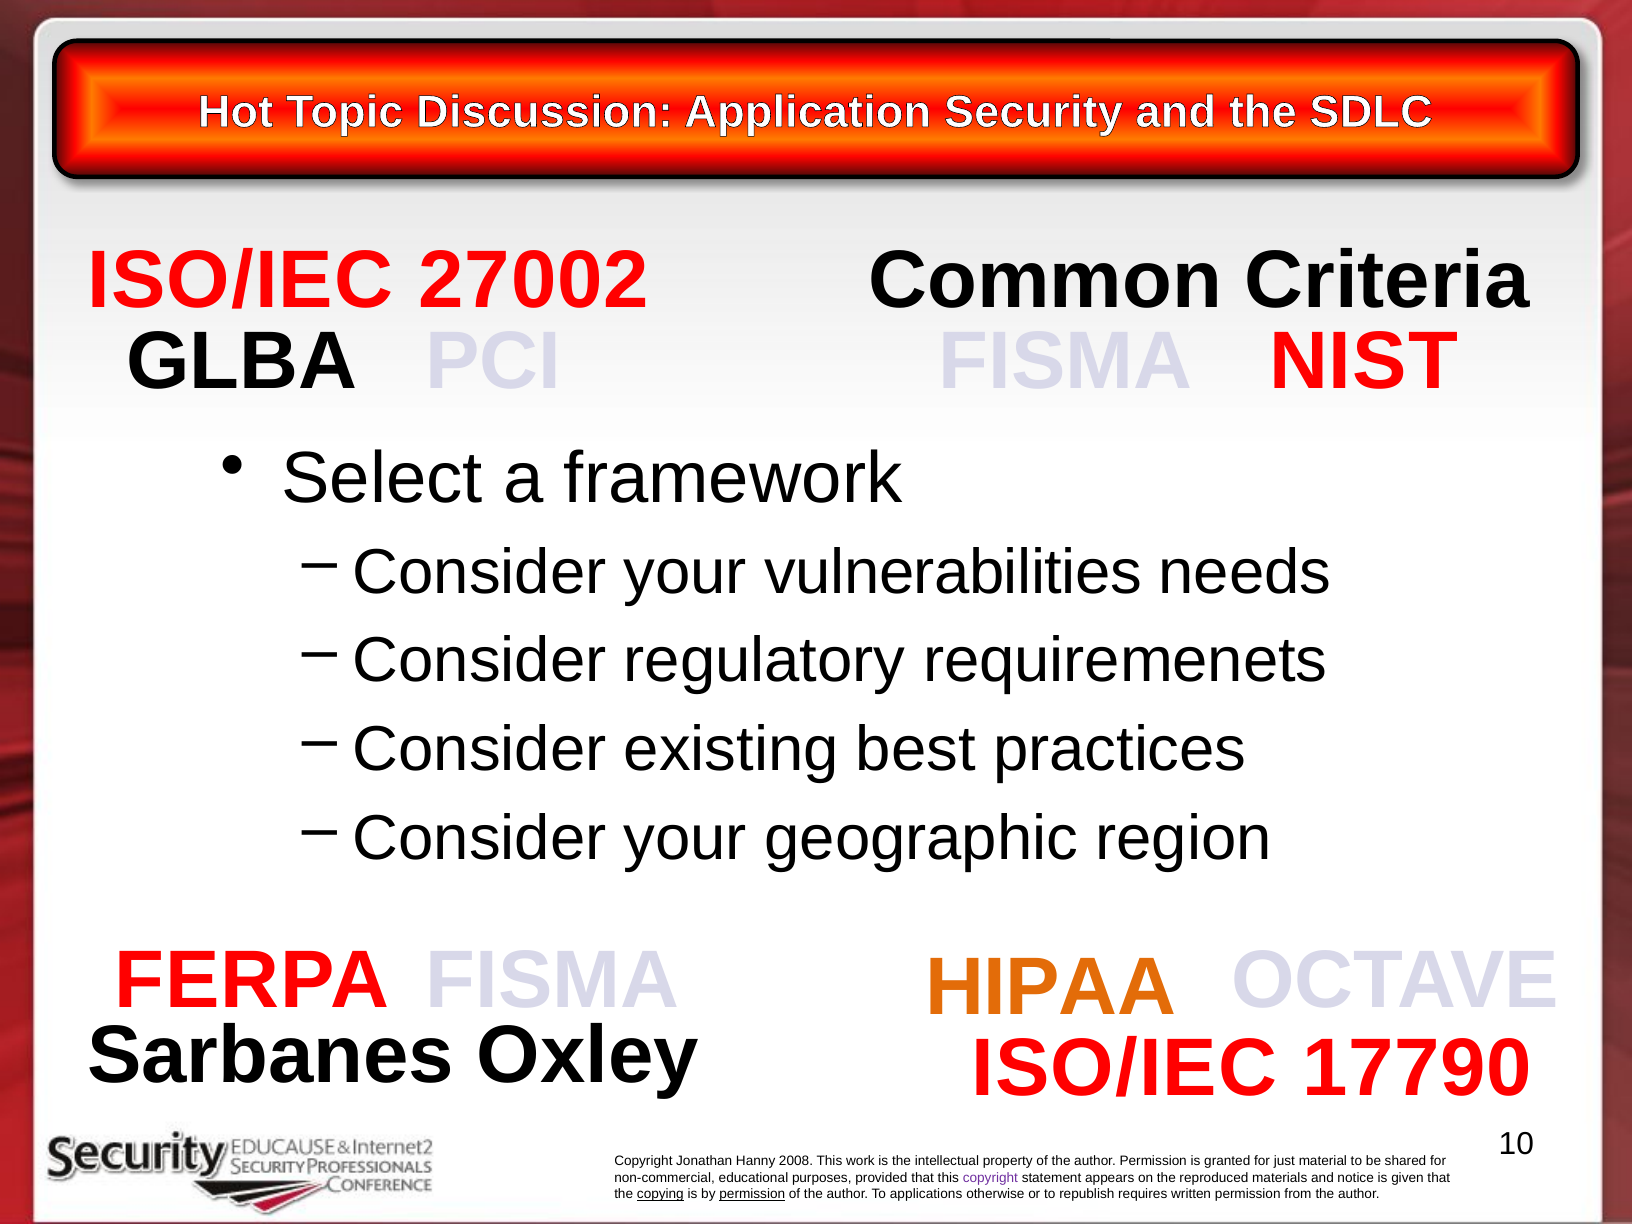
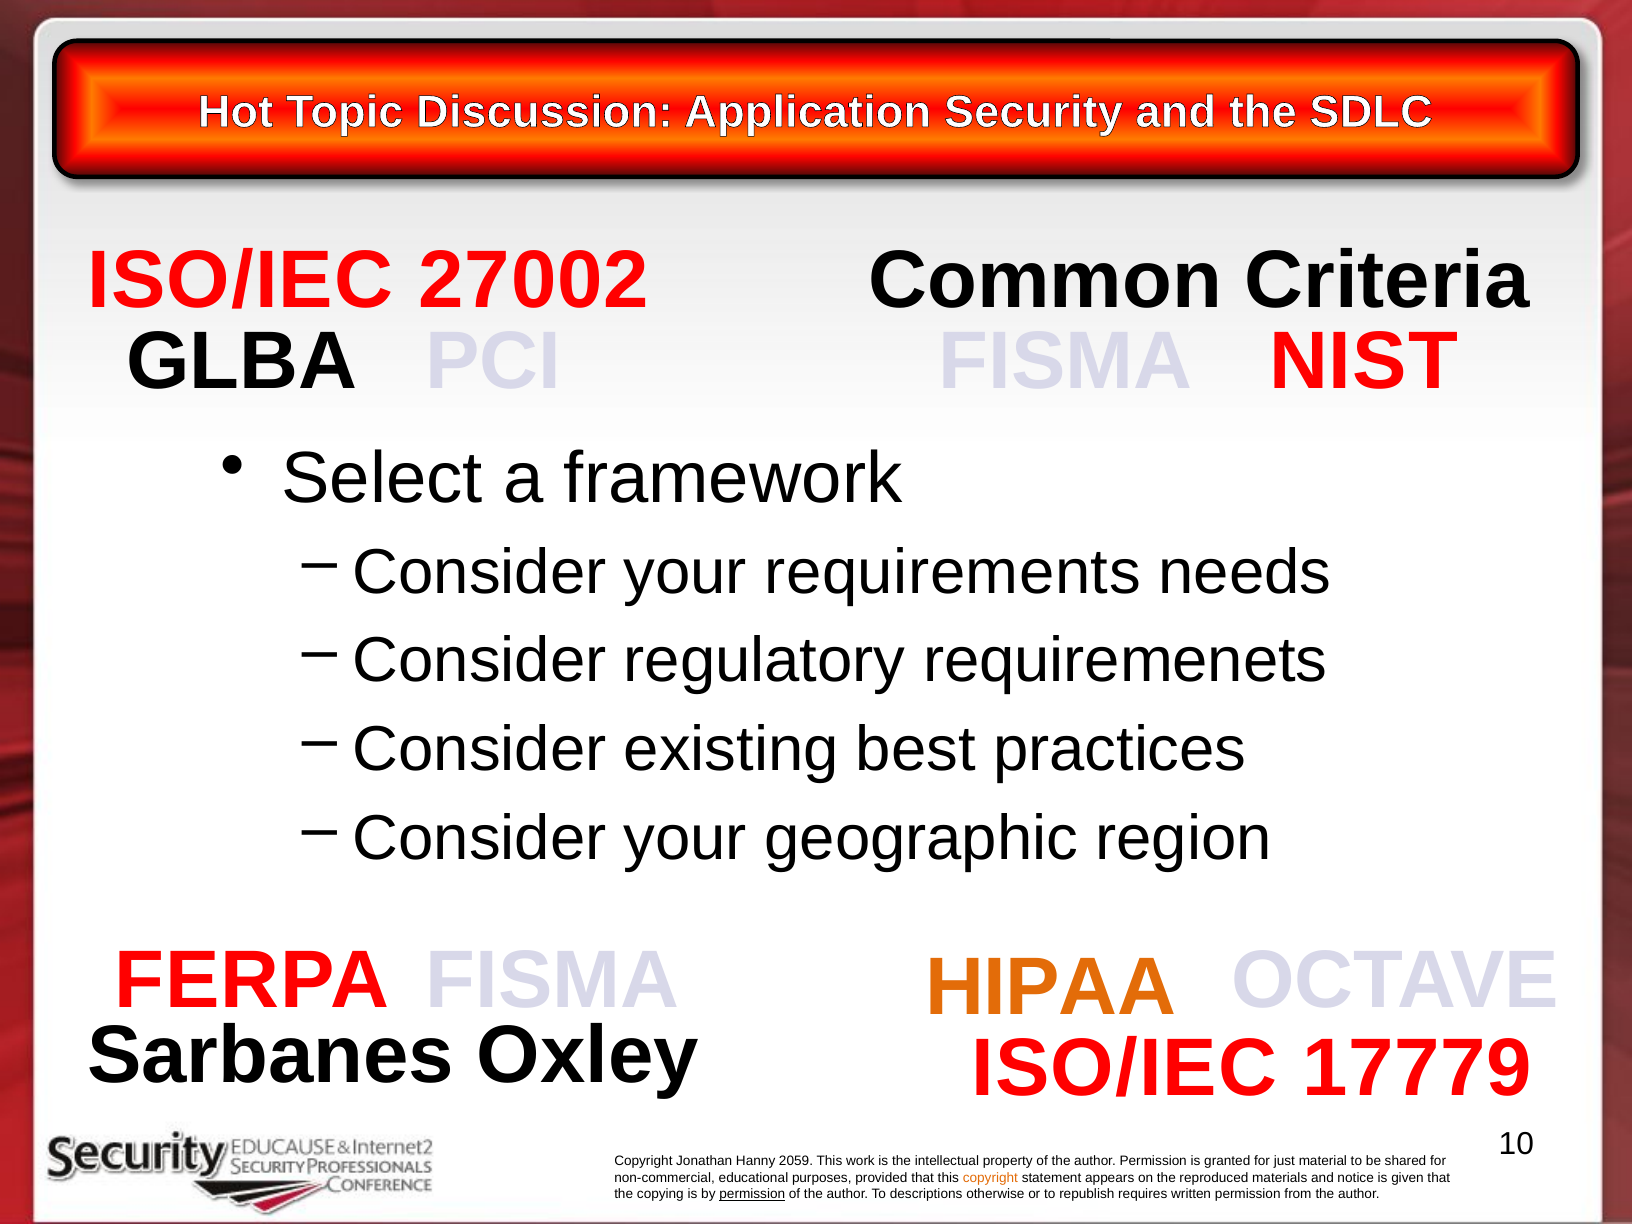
vulnerabilities: vulnerabilities -> requirements (953, 572)
17790: 17790 -> 17779 (1417, 1069)
2008: 2008 -> 2059 (796, 1161)
copyright colour: purple -> orange (990, 1178)
copying underline: present -> none (660, 1194)
applications: applications -> descriptions (926, 1194)
